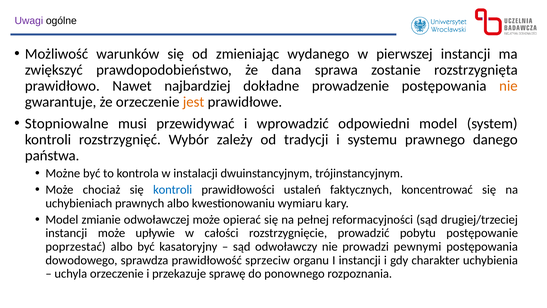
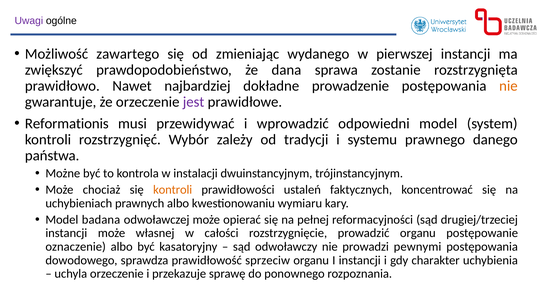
warunków: warunków -> zawartego (128, 54)
jest colour: orange -> purple (194, 102)
Stopniowalne: Stopniowalne -> Reformationis (67, 123)
kontroli colour: blue -> orange (173, 189)
zmianie: zmianie -> badana (101, 219)
upływie: upływie -> własnej (155, 233)
prowadzić pobytu: pobytu -> organu (418, 233)
poprzestać: poprzestać -> oznaczenie (76, 246)
